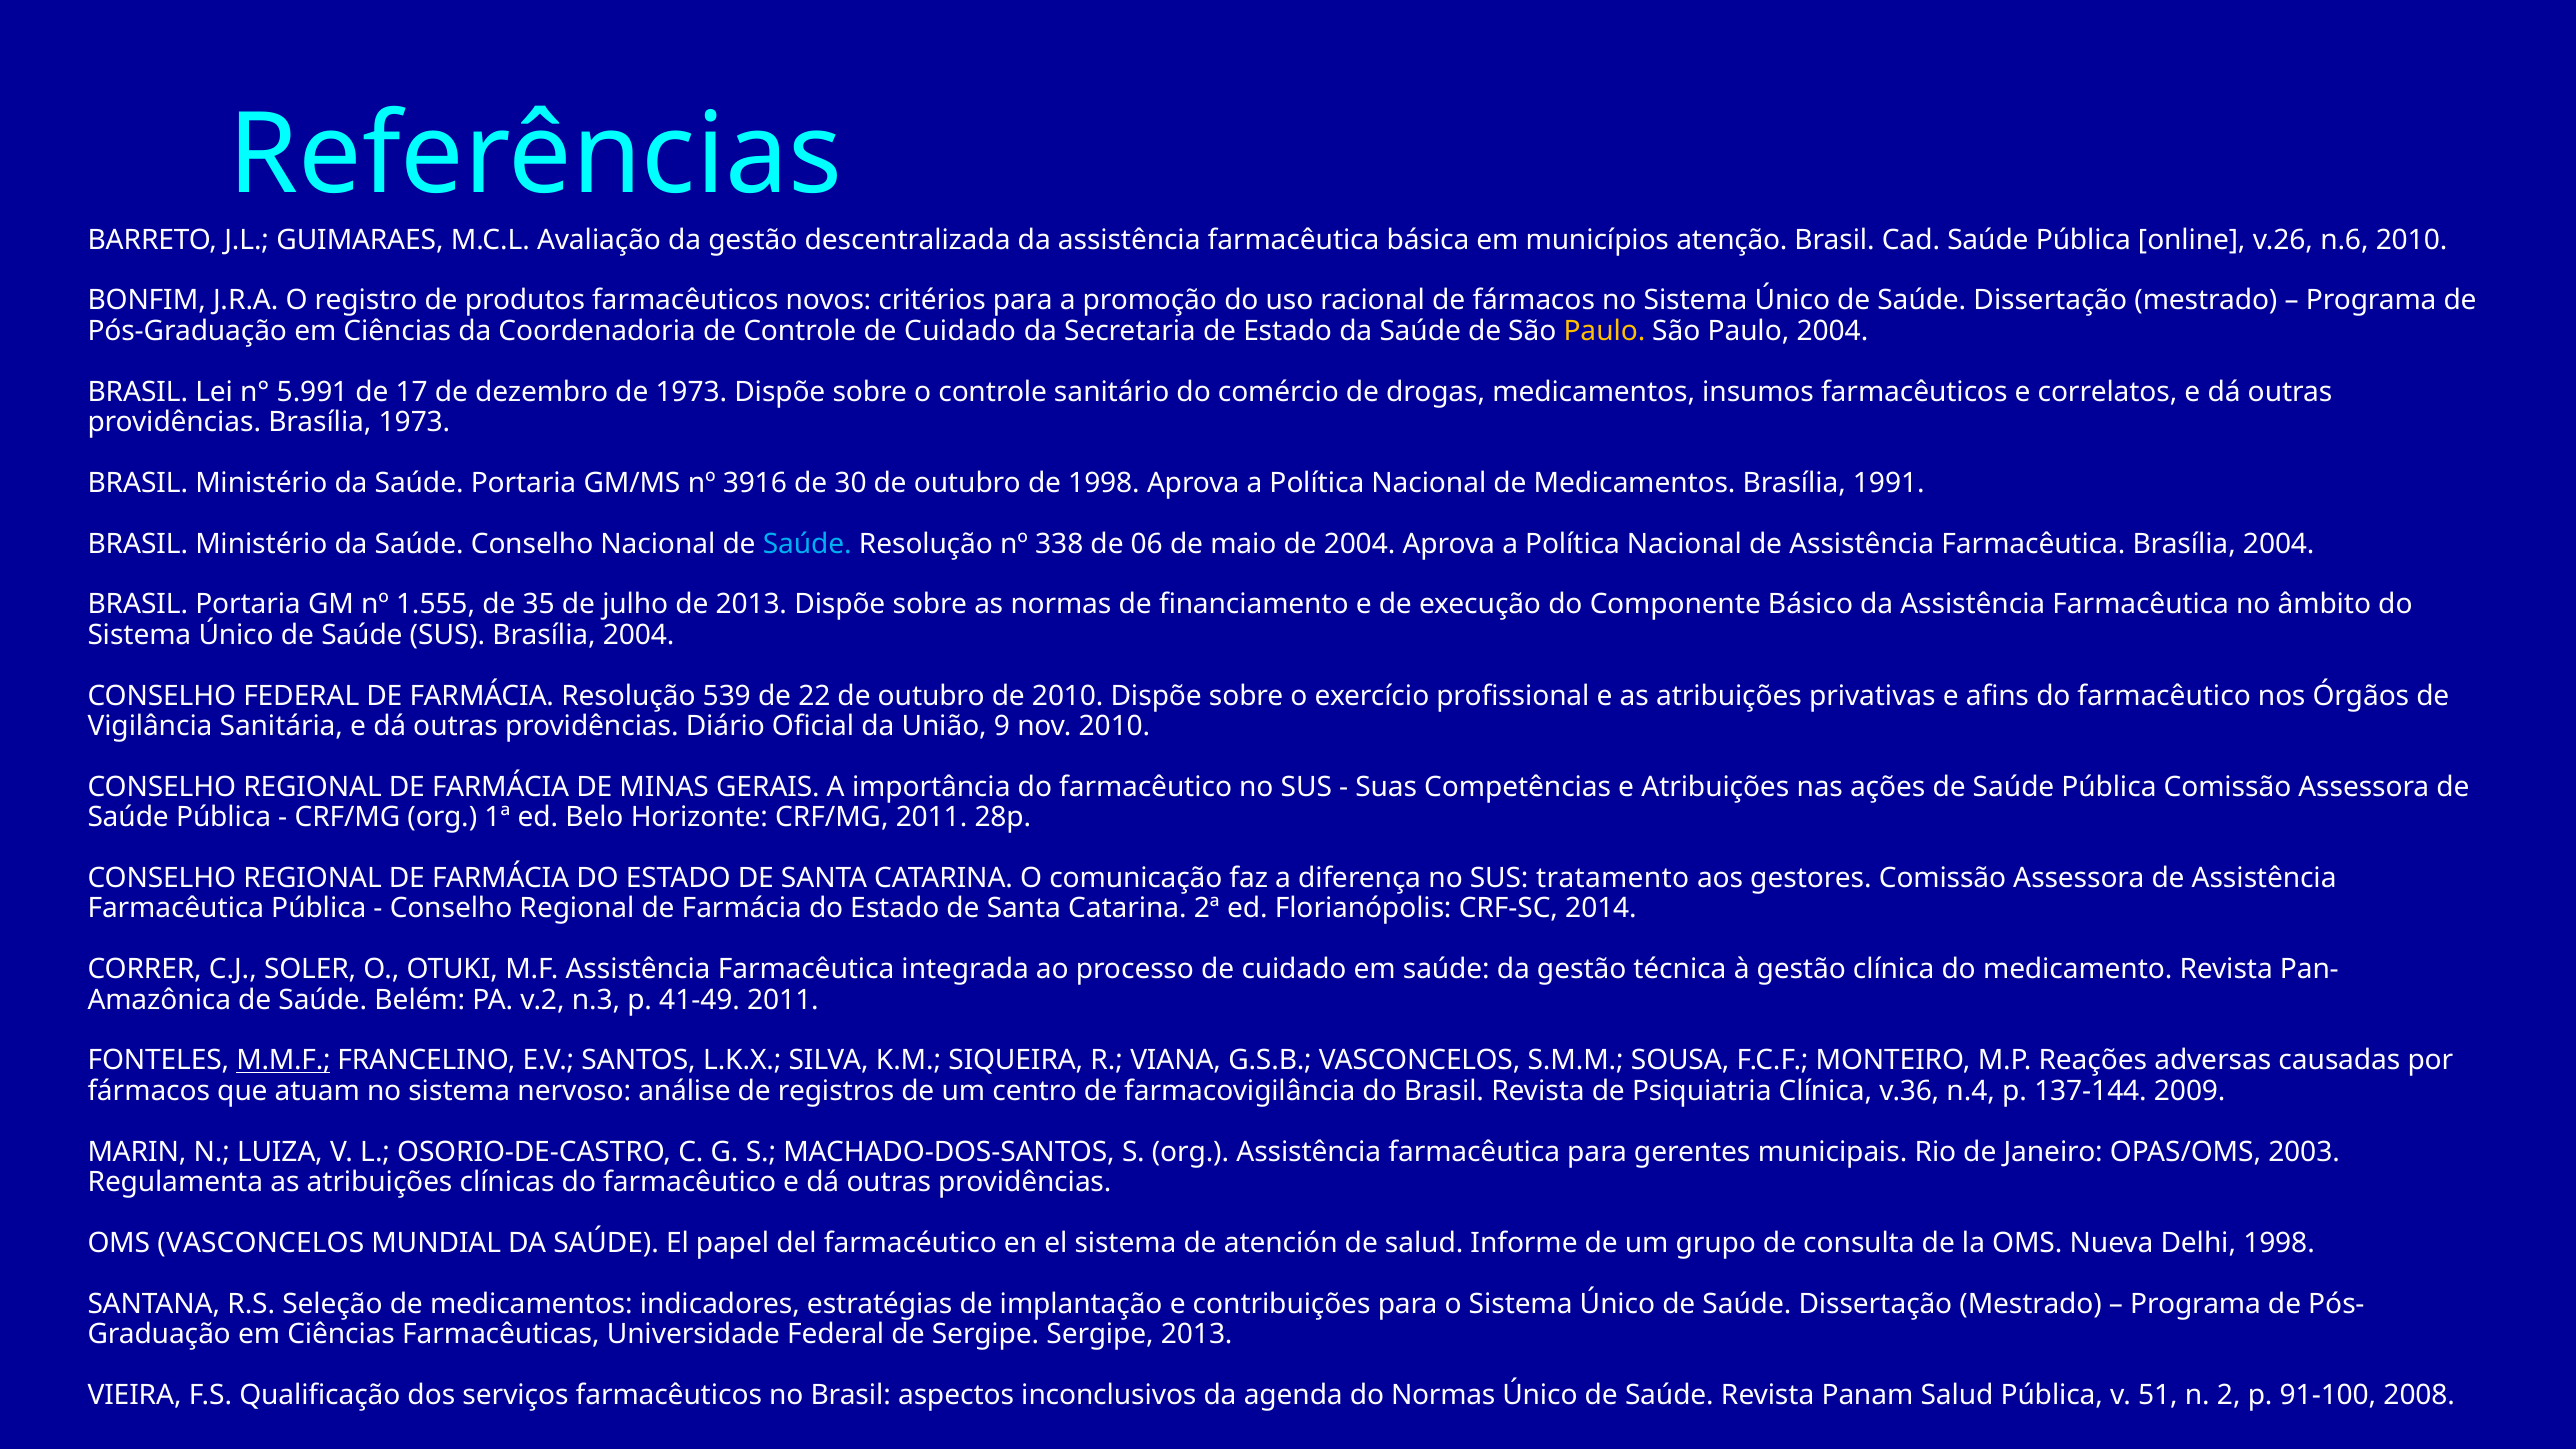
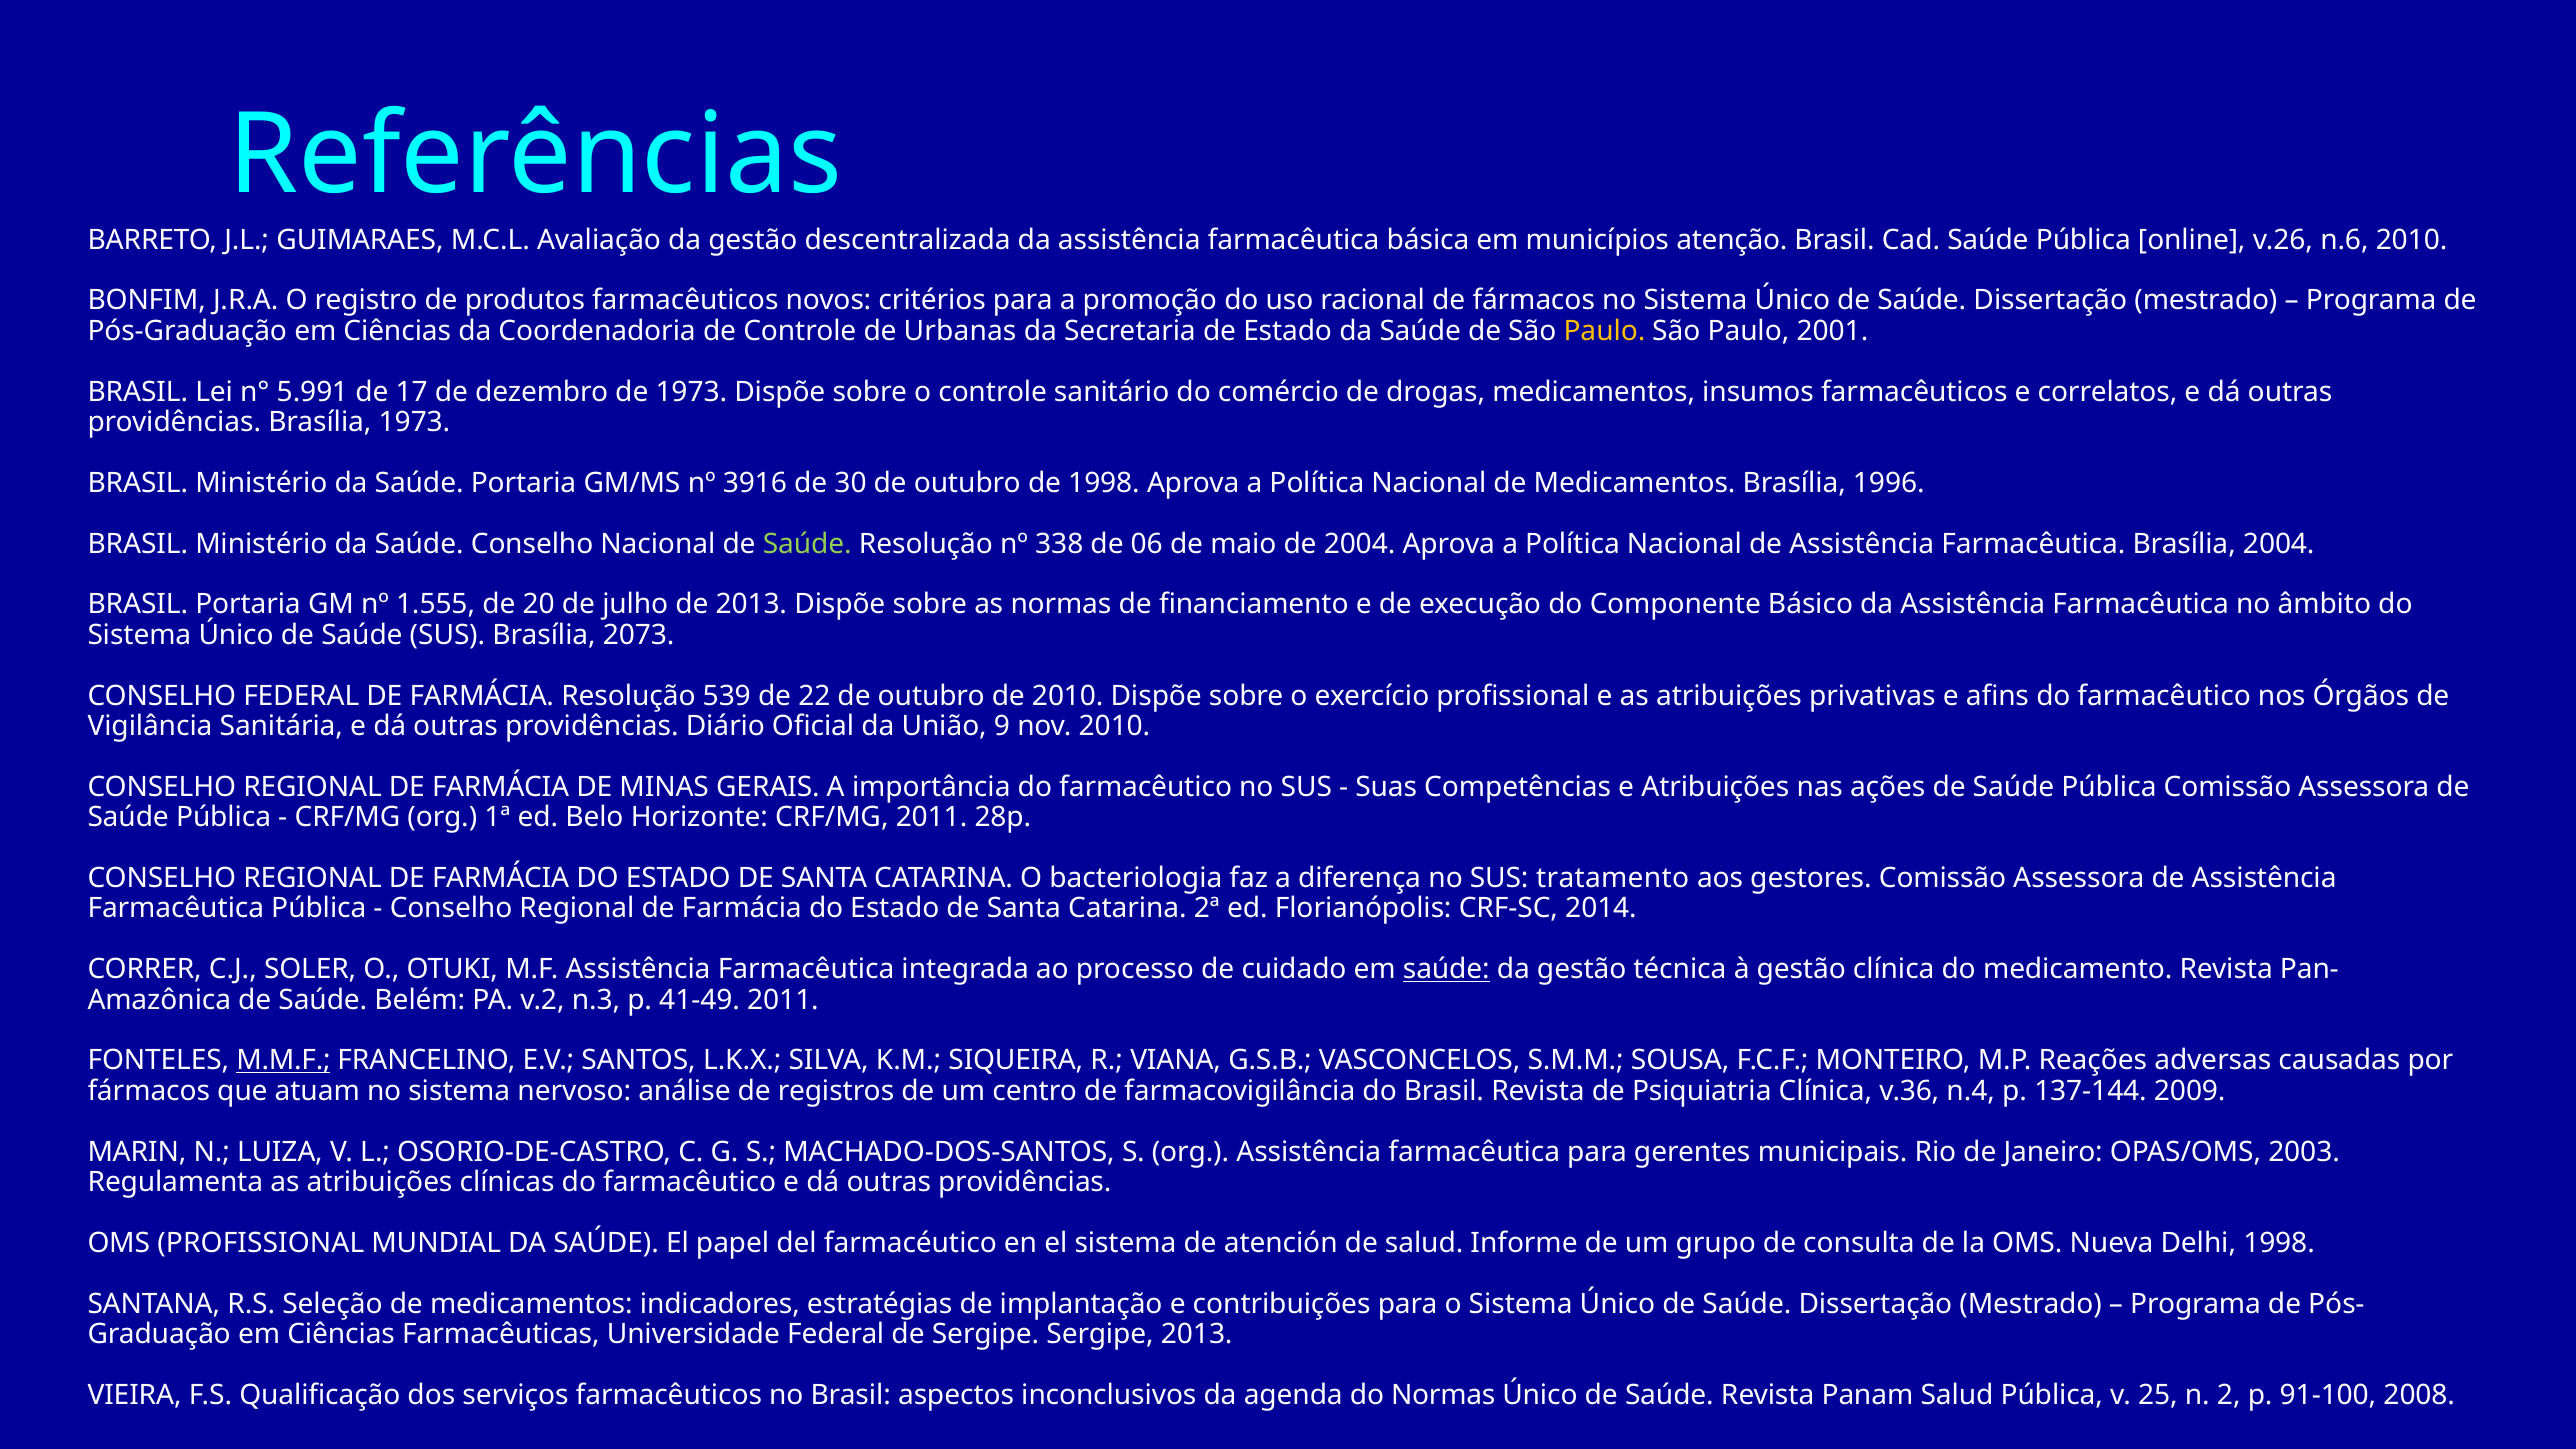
Controle de Cuidado: Cuidado -> Urbanas (960, 331)
Paulo 2004: 2004 -> 2001 (1832, 331)
1991: 1991 -> 1996 (1889, 483)
Saúde colour: light blue -> light green (807, 544)
35: 35 -> 20 (539, 605)
SUS Brasília 2004: 2004 -> 2073 (639, 635)
comunicação: comunicação -> bacteriologia (1136, 878)
saúde underline: none -> present (1446, 969)
OMS VASCONCELOS: VASCONCELOS -> PROFISSIONAL (261, 1243)
51: 51 -> 25 (2158, 1395)
